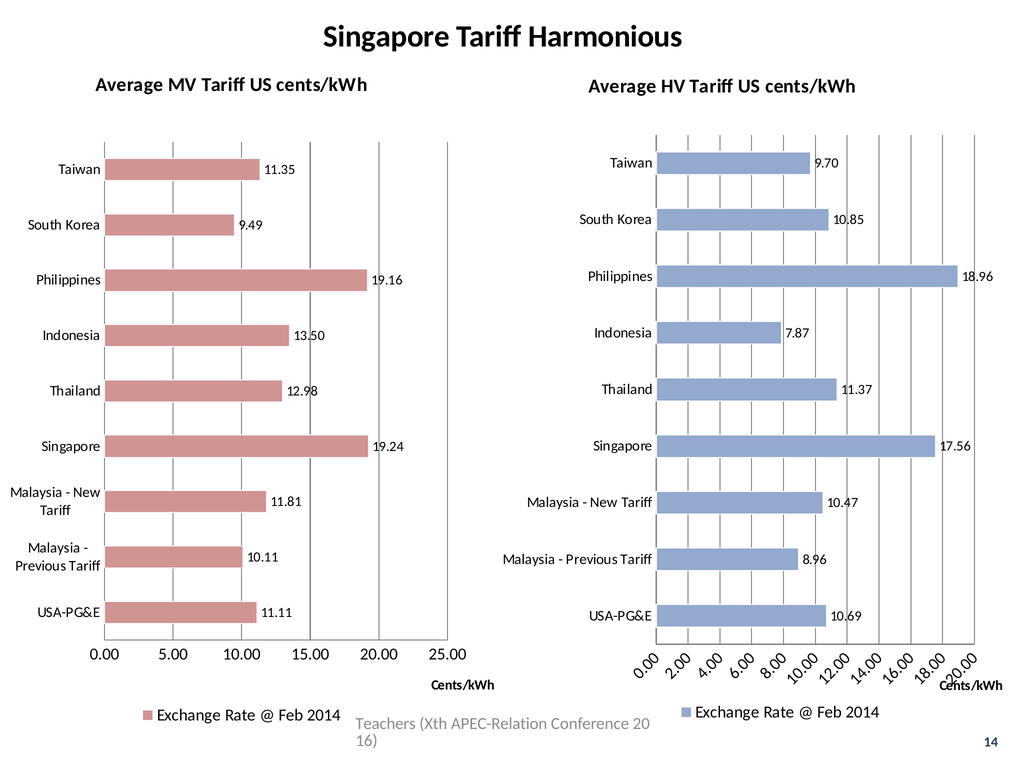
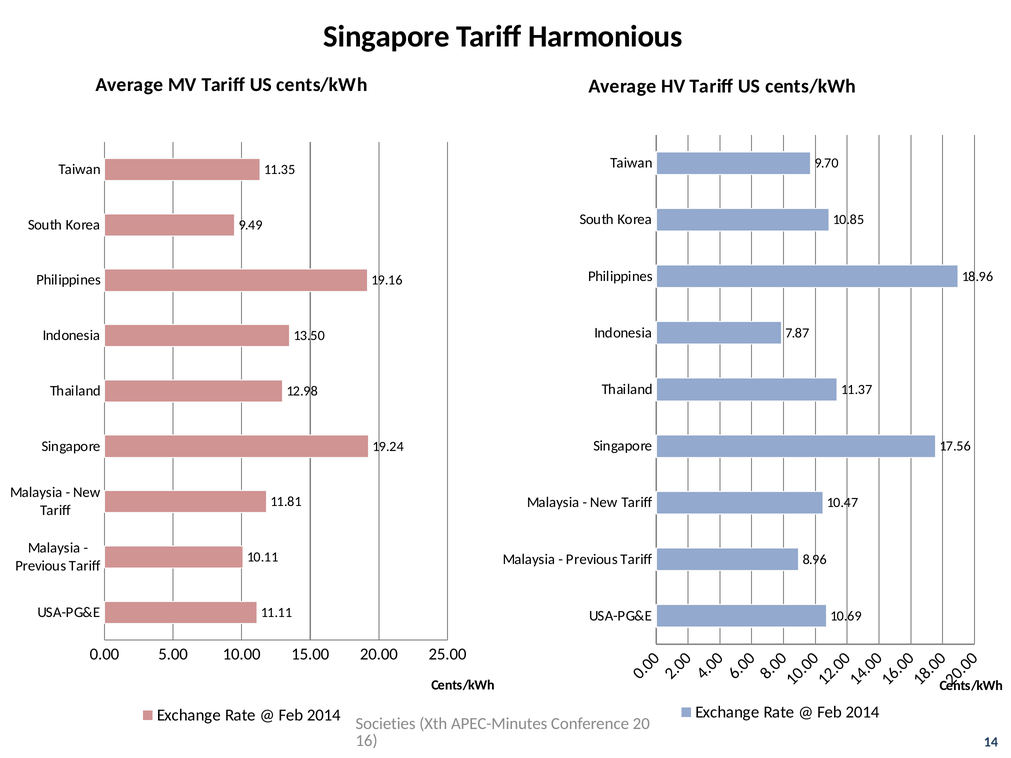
Teachers: Teachers -> Societies (385, 724)
APEC-Relation: APEC-Relation -> APEC-Minutes (499, 724)
